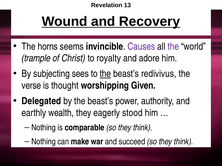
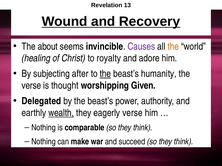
horns: horns -> about (48, 47)
the colour: purple -> orange (173, 47)
trample: trample -> healing (36, 58)
sees: sees -> after (80, 74)
redivivus: redivivus -> humanity (159, 74)
wealth underline: none -> present (61, 113)
eagerly stood: stood -> verse (132, 113)
